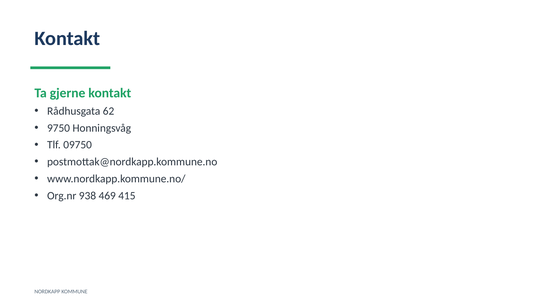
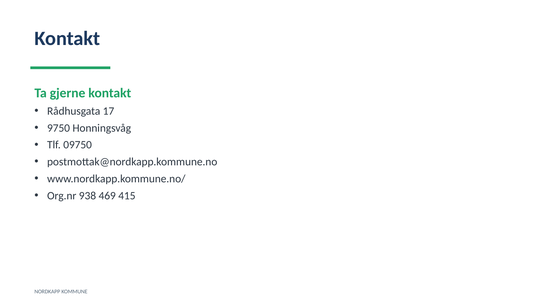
62: 62 -> 17 (109, 111)
